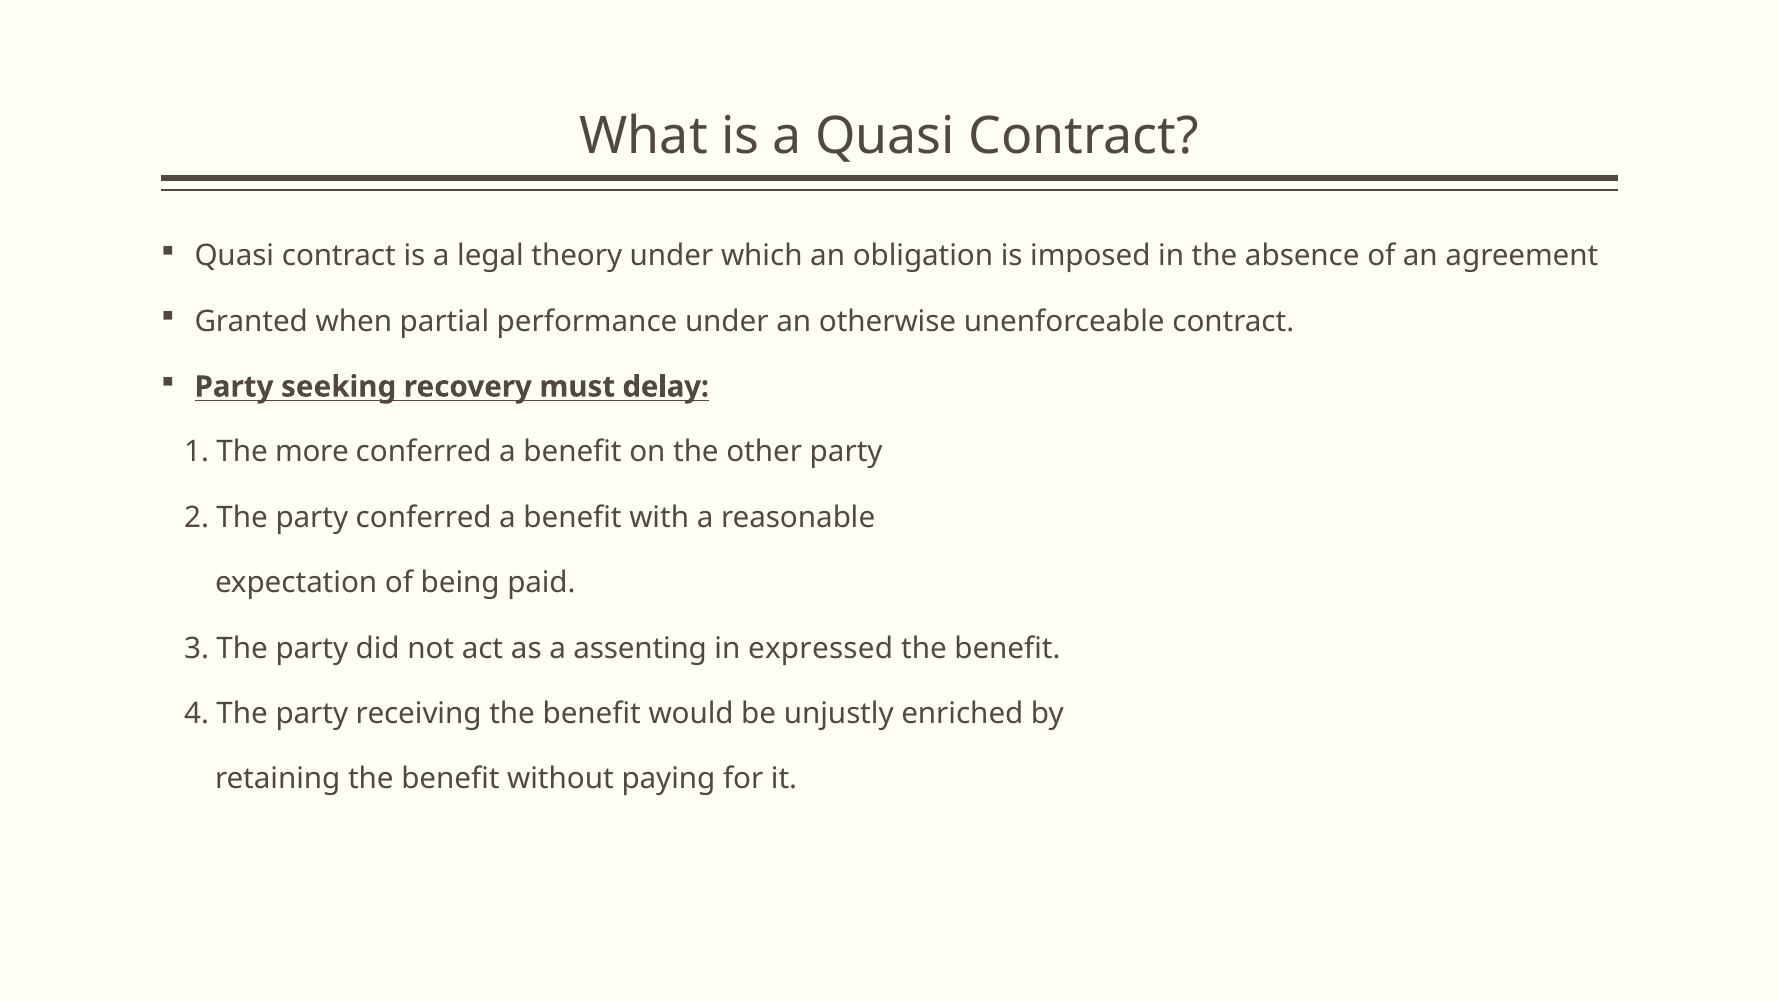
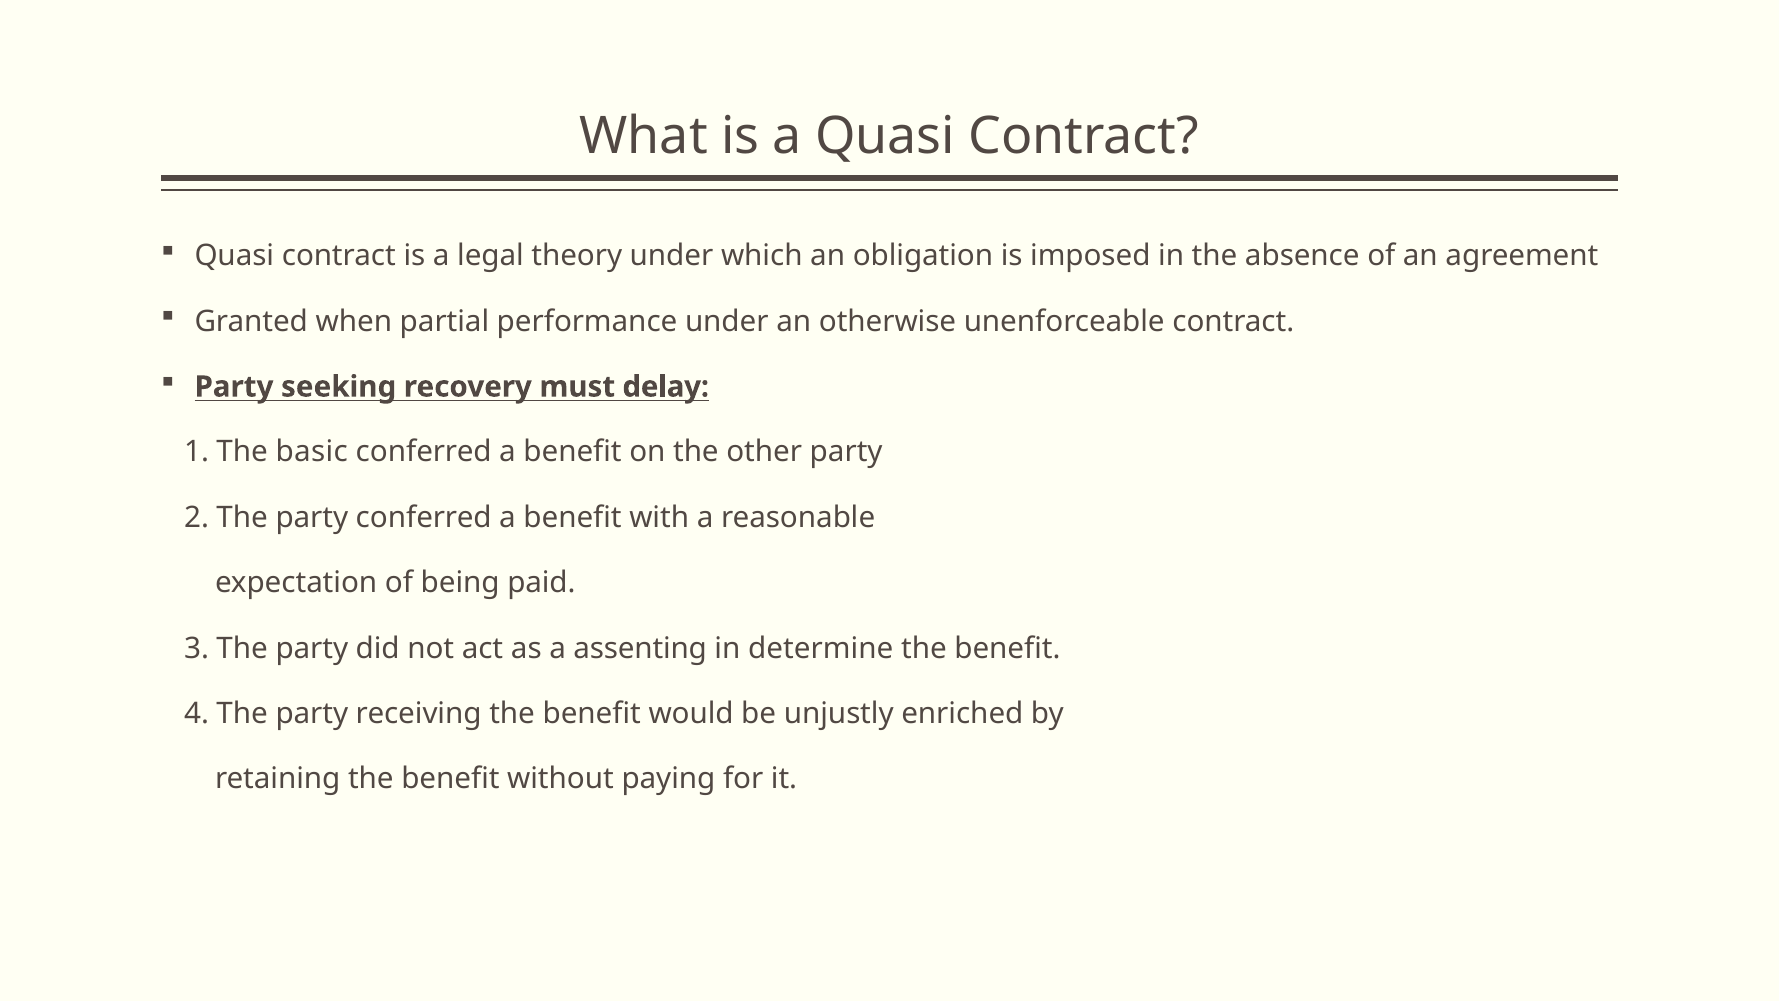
more: more -> basic (312, 452)
expressed: expressed -> determine (821, 648)
